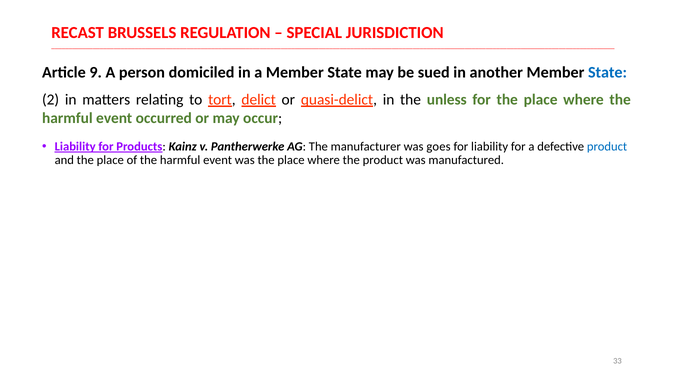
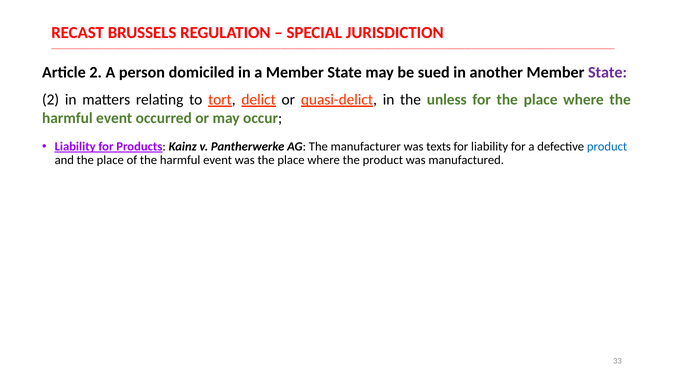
Article 9: 9 -> 2 (96, 72)
State colour: blue -> purple (608, 72)
goes: goes -> texts (439, 147)
